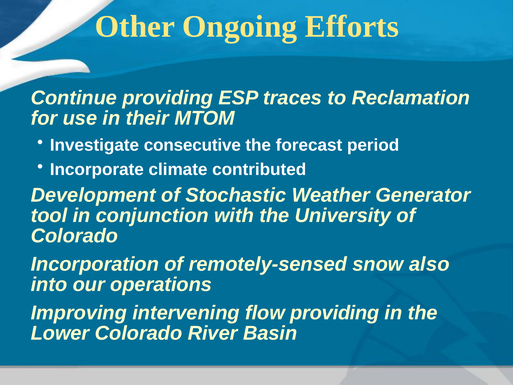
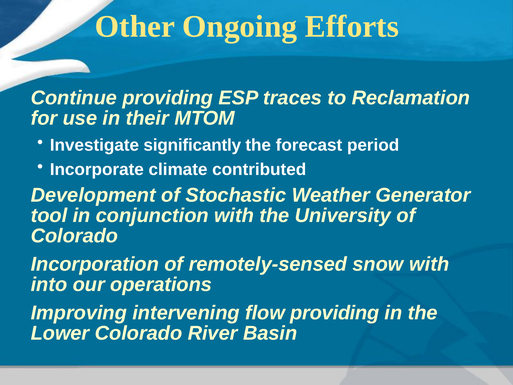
consecutive: consecutive -> significantly (192, 145)
snow also: also -> with (429, 264)
